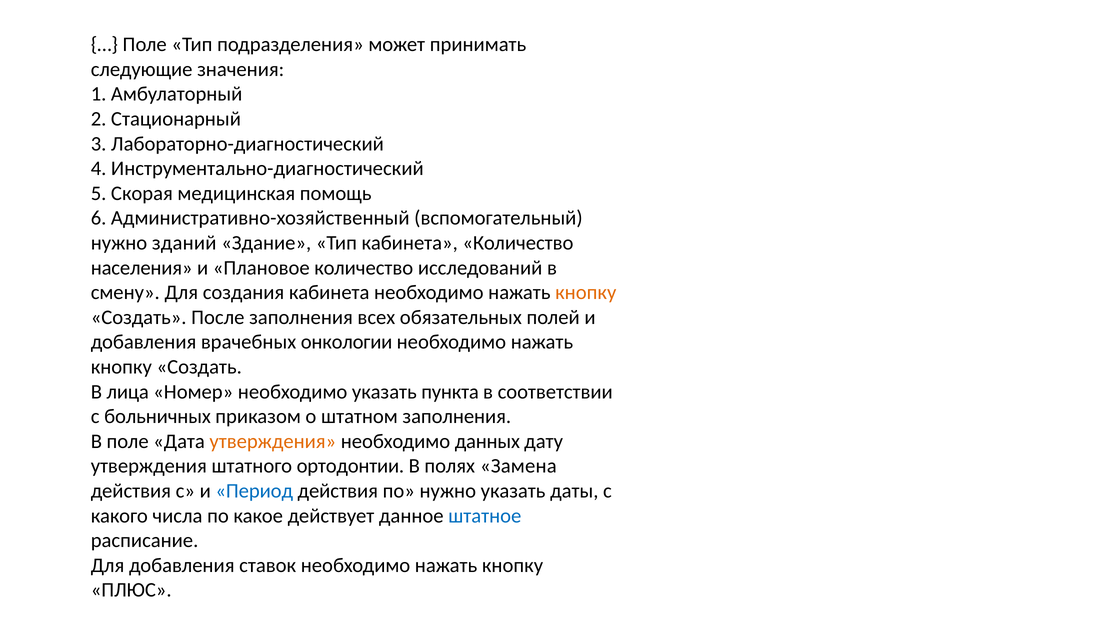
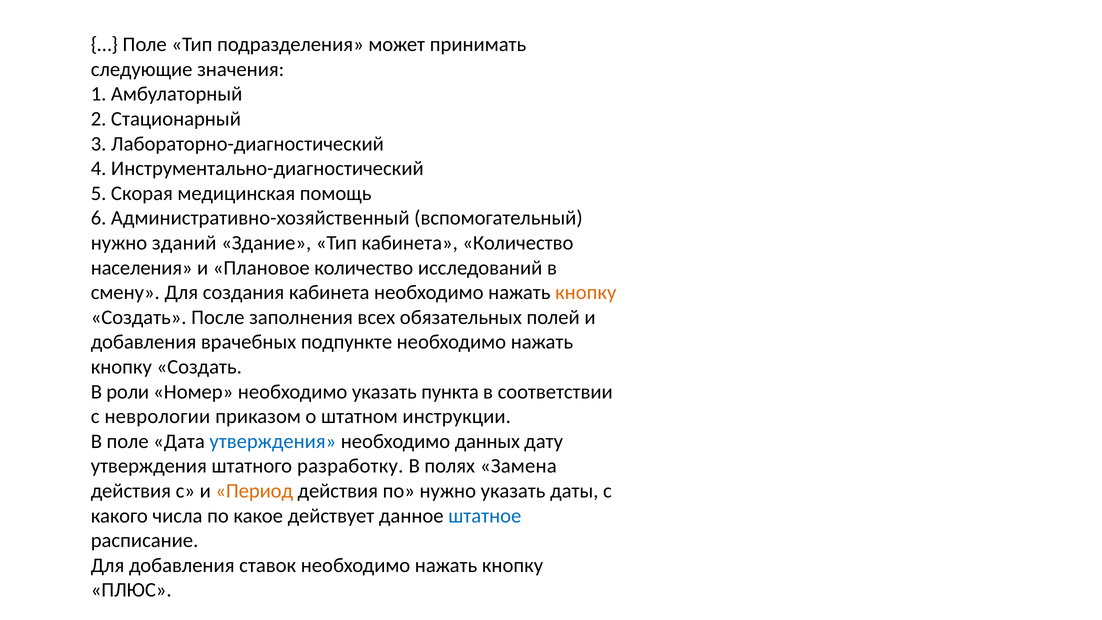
онкологии: онкологии -> подпункте (347, 342)
лица: лица -> роли (128, 392)
больничных: больничных -> неврологии (157, 416)
штатном заполнения: заполнения -> инструкции (457, 416)
утверждения colour: orange -> blue (273, 441)
ортодонтии: ортодонтии -> разработку (350, 466)
Период colour: blue -> orange (254, 491)
